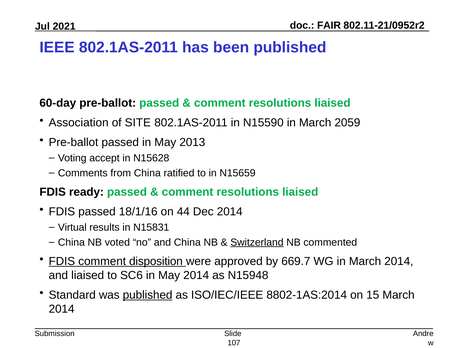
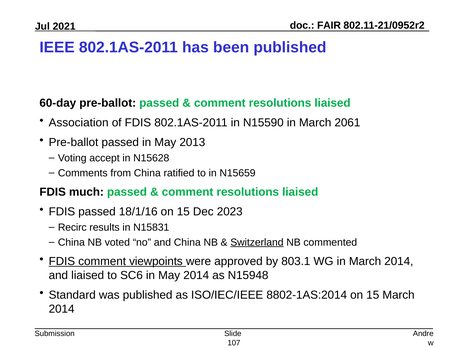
of SITE: SITE -> FDIS (138, 123)
2059: 2059 -> 2061 (347, 123)
ready: ready -> much (86, 192)
18/1/16 on 44: 44 -> 15 (183, 212)
Dec 2014: 2014 -> 2023 (230, 212)
Virtual: Virtual -> Recirc (72, 227)
disposition: disposition -> viewpoints (156, 261)
669.7: 669.7 -> 803.1 (296, 261)
published underline: present -> none (148, 295)
